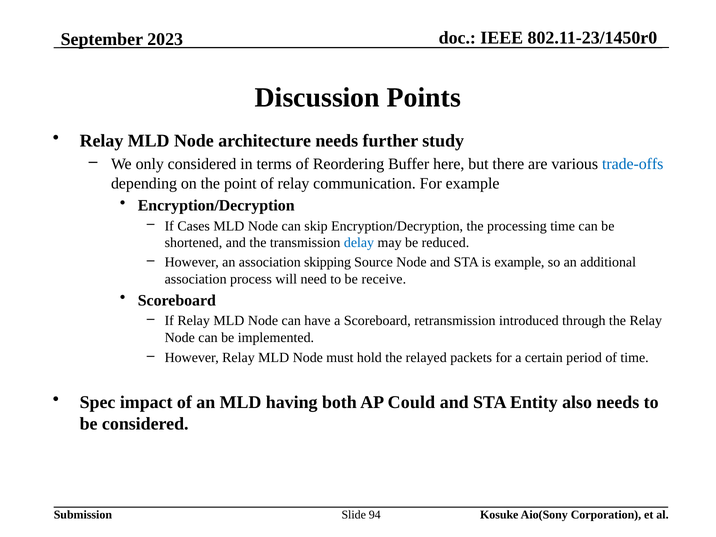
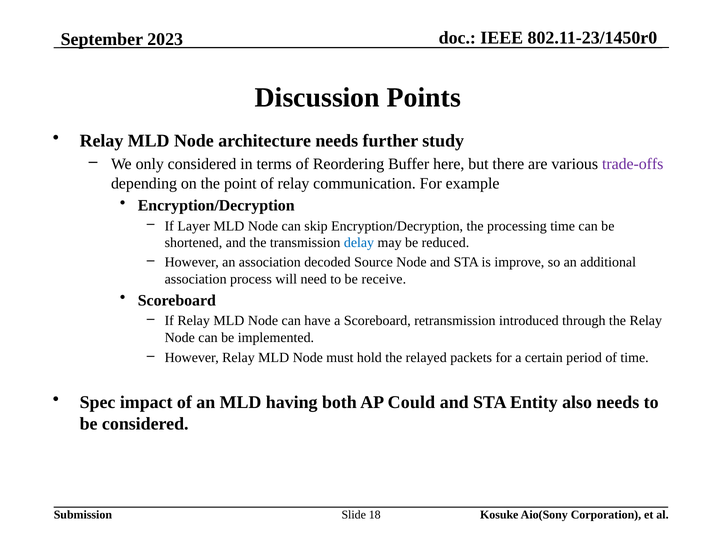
trade-offs colour: blue -> purple (633, 164)
Cases: Cases -> Layer (194, 226)
skipping: skipping -> decoded (327, 262)
is example: example -> improve (519, 262)
94: 94 -> 18 (375, 515)
